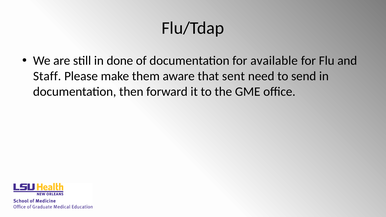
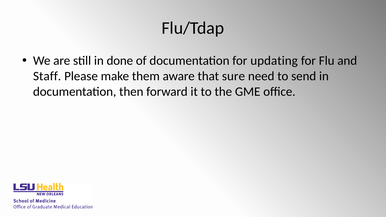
available: available -> updating (274, 61)
sent: sent -> sure (233, 76)
